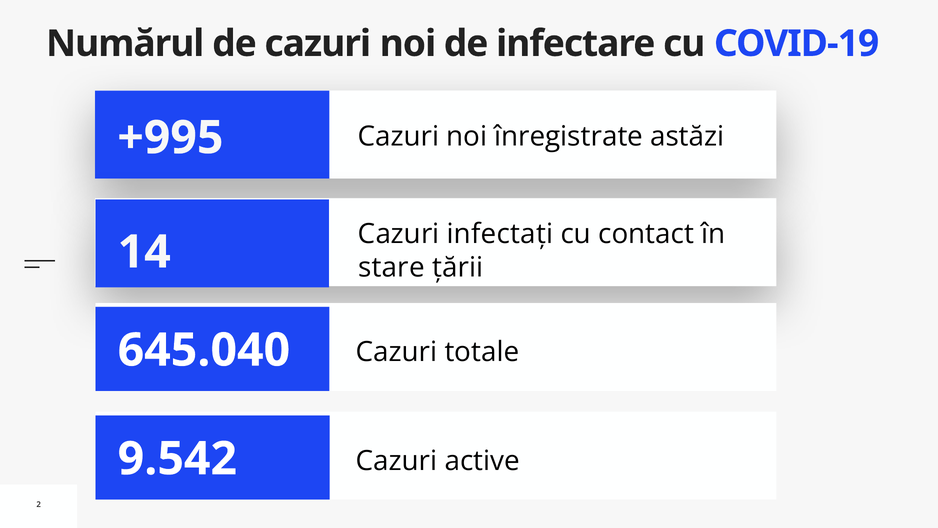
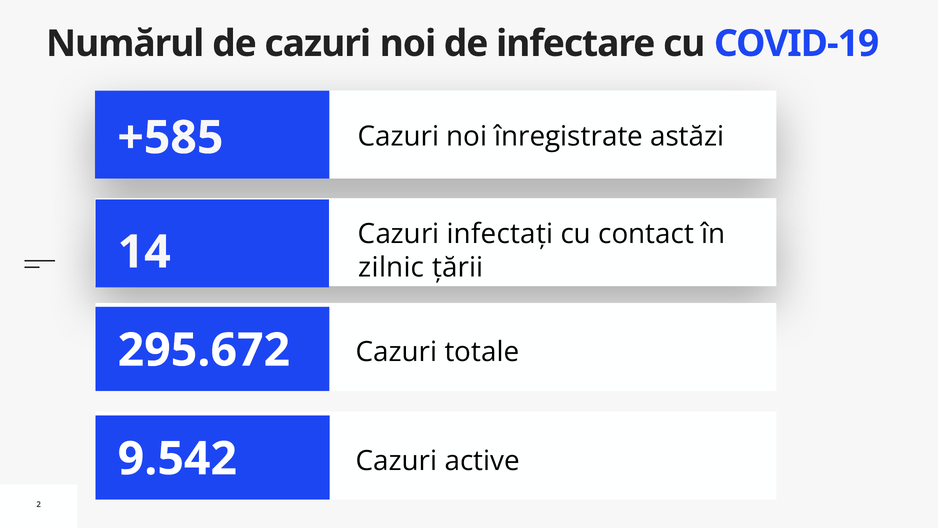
+995: +995 -> +585 (170, 138)
stare: stare -> zilnic (391, 267)
645.040: 645.040 -> 295.672 (204, 350)
